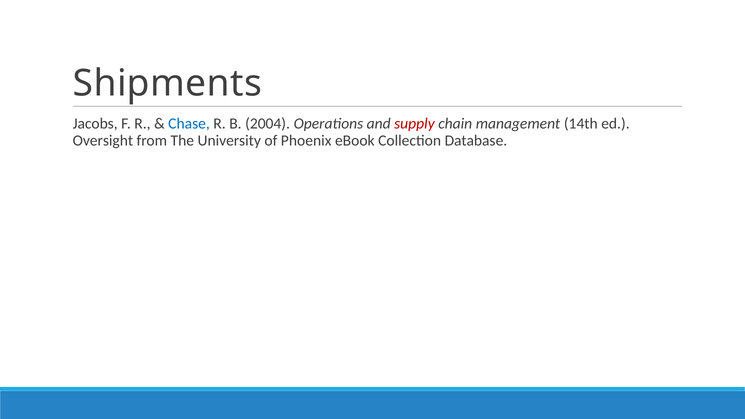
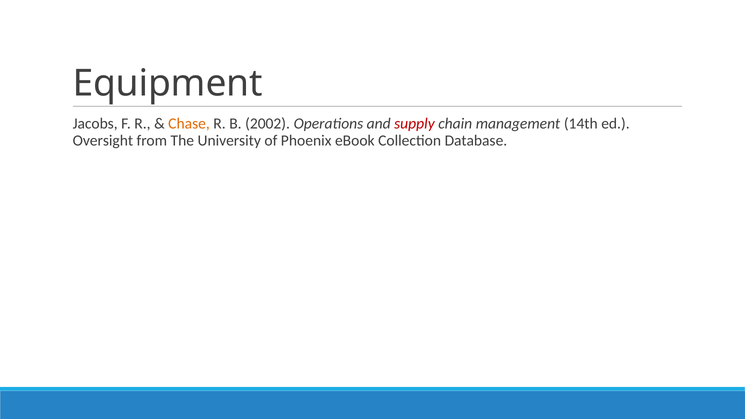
Shipments: Shipments -> Equipment (168, 83)
Chase colour: blue -> orange (189, 124)
2004: 2004 -> 2002 (268, 124)
